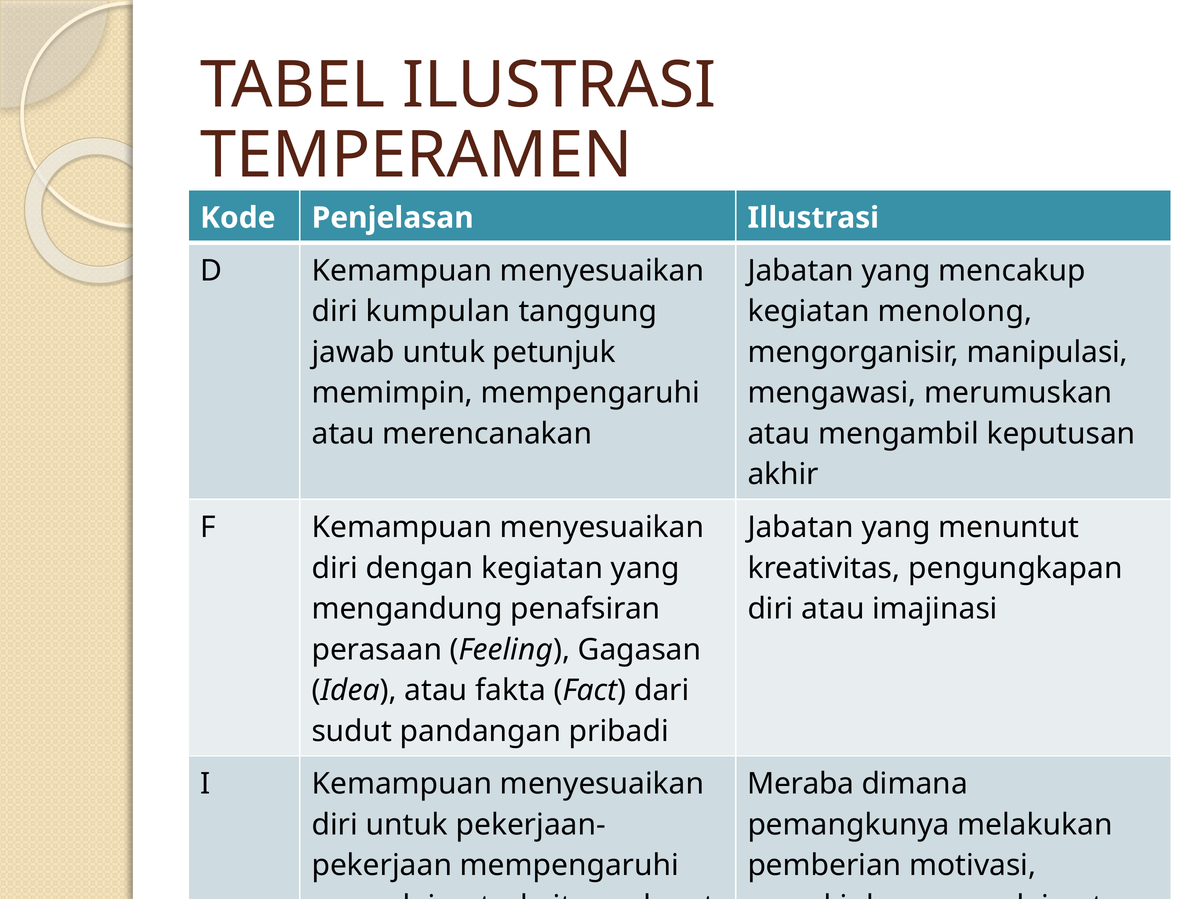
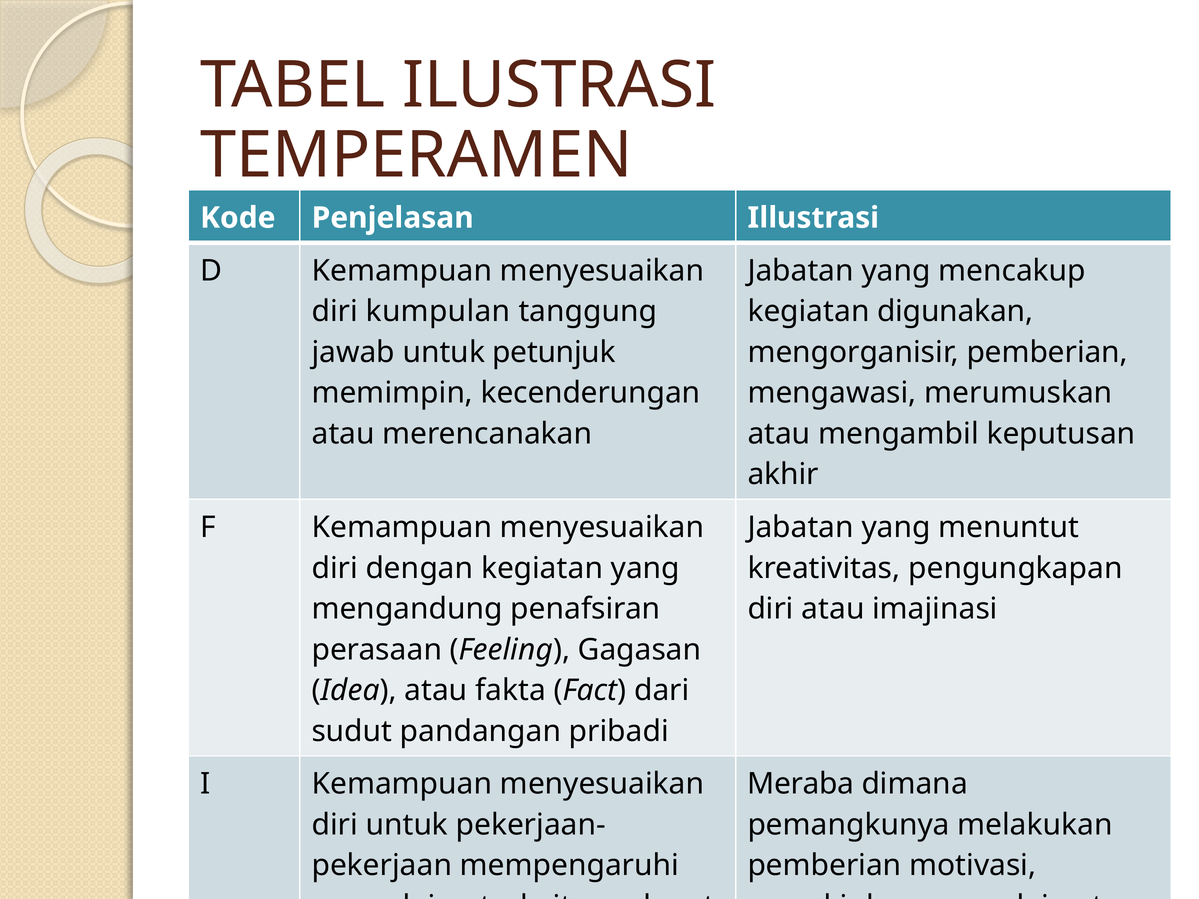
menolong: menolong -> digunakan (955, 312)
mengorganisir manipulasi: manipulasi -> pemberian (1047, 352)
memimpin mempengaruhi: mempengaruhi -> kecenderungan (590, 393)
